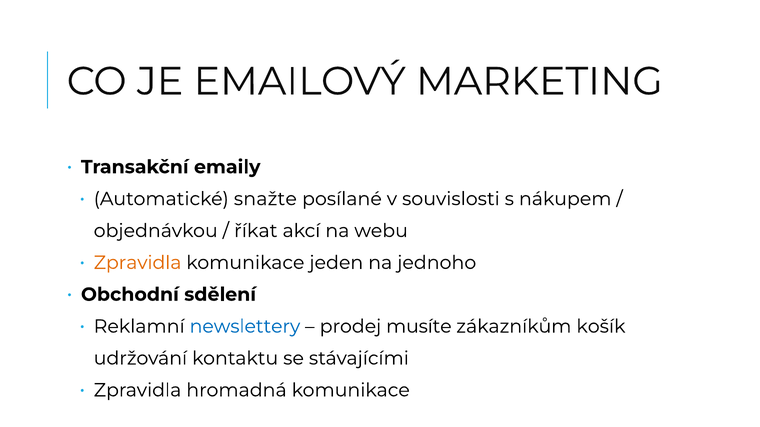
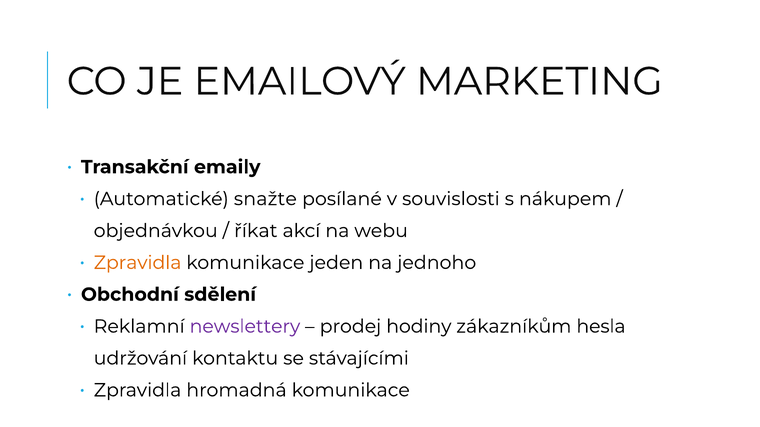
newslettery colour: blue -> purple (245, 327)
musíte: musíte -> hodiny (419, 327)
košík: košík -> hesla (601, 327)
